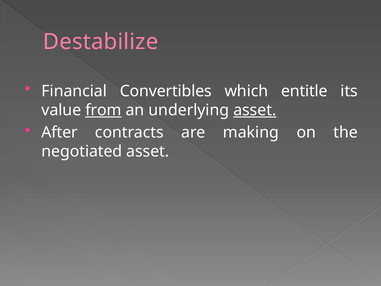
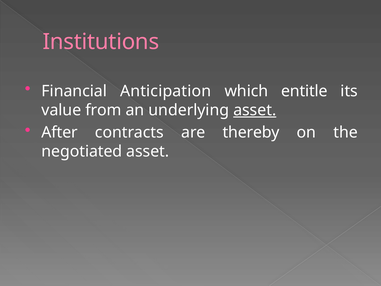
Destabilize: Destabilize -> Institutions (101, 42)
Convertibles: Convertibles -> Anticipation (166, 91)
from underline: present -> none (103, 110)
making: making -> thereby (251, 132)
